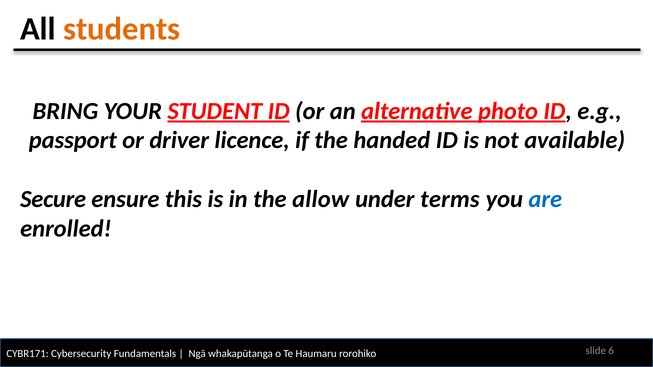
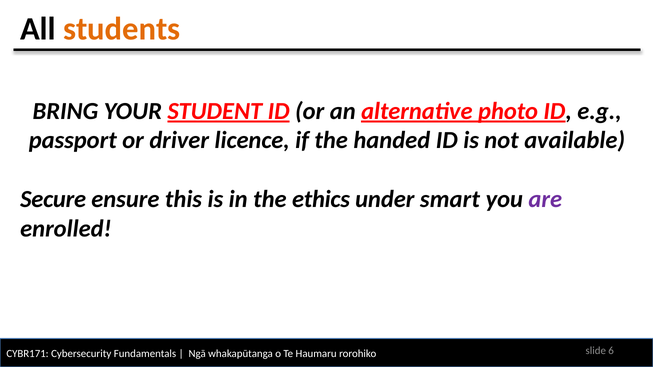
allow: allow -> ethics (321, 199)
terms: terms -> smart (450, 199)
are colour: blue -> purple (545, 199)
